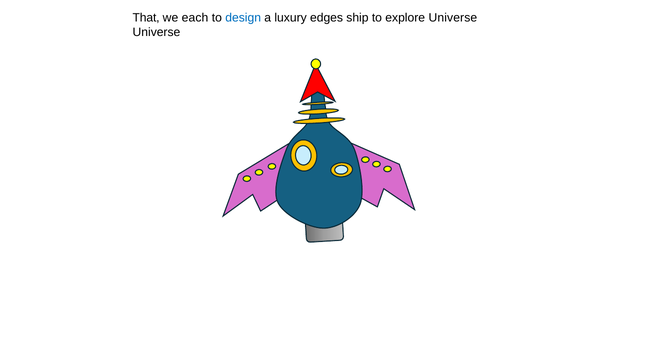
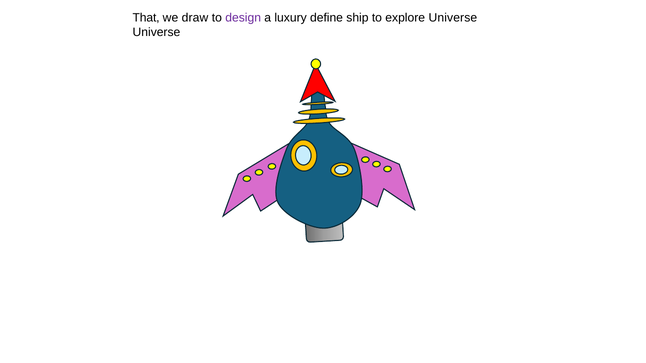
each: each -> draw (195, 18)
design colour: blue -> purple (243, 18)
edges: edges -> define (327, 18)
